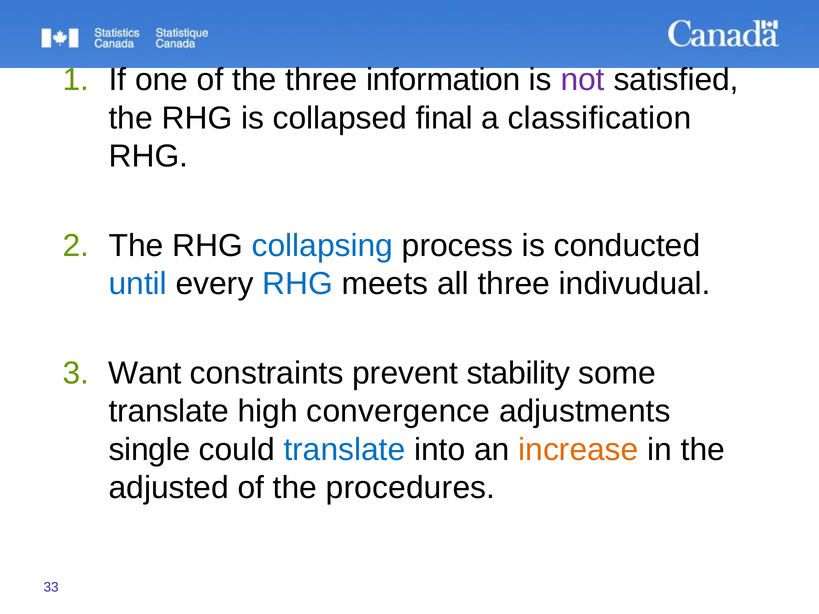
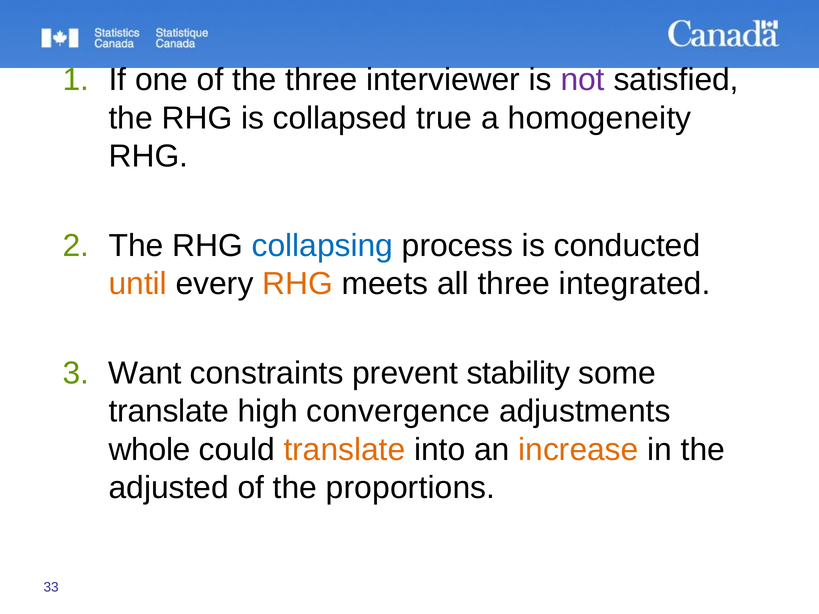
information: information -> interviewer (443, 80)
final: final -> true (444, 118)
classification: classification -> homogeneity (600, 118)
until colour: blue -> orange (138, 284)
RHG colour: blue -> orange (298, 284)
indivudual: indivudual -> integrated (635, 284)
single: single -> whole (150, 450)
translate colour: blue -> orange (344, 450)
procedures: procedures -> proportions (411, 488)
